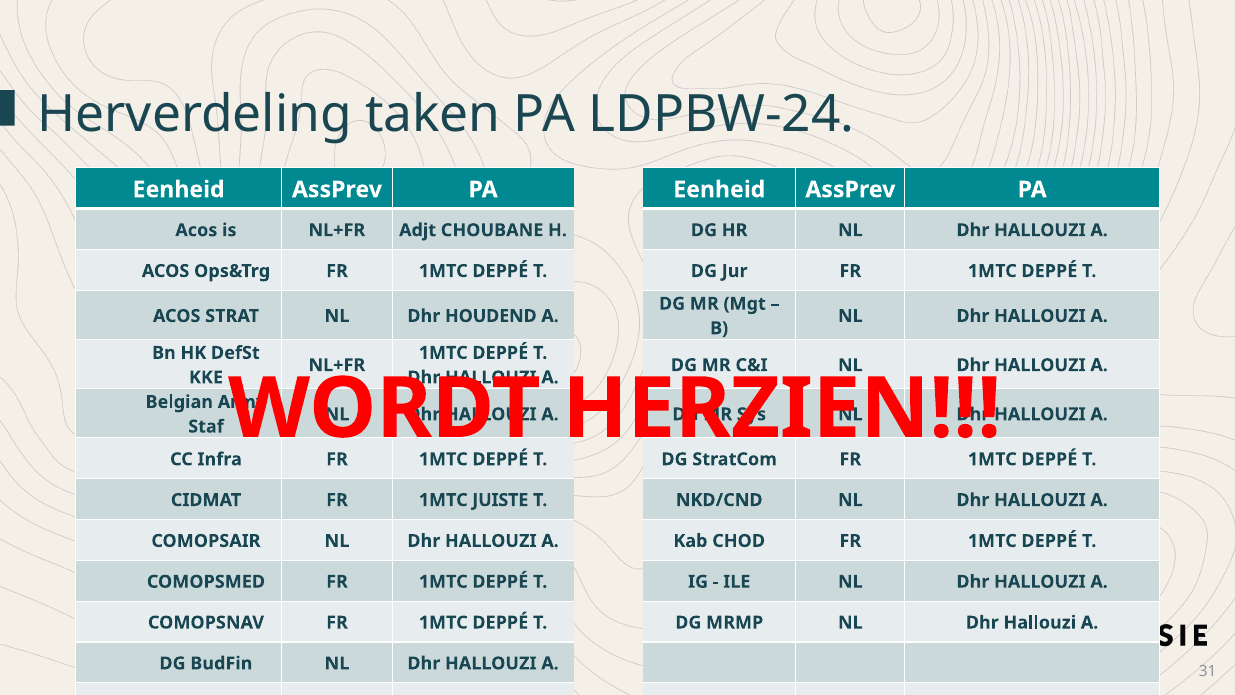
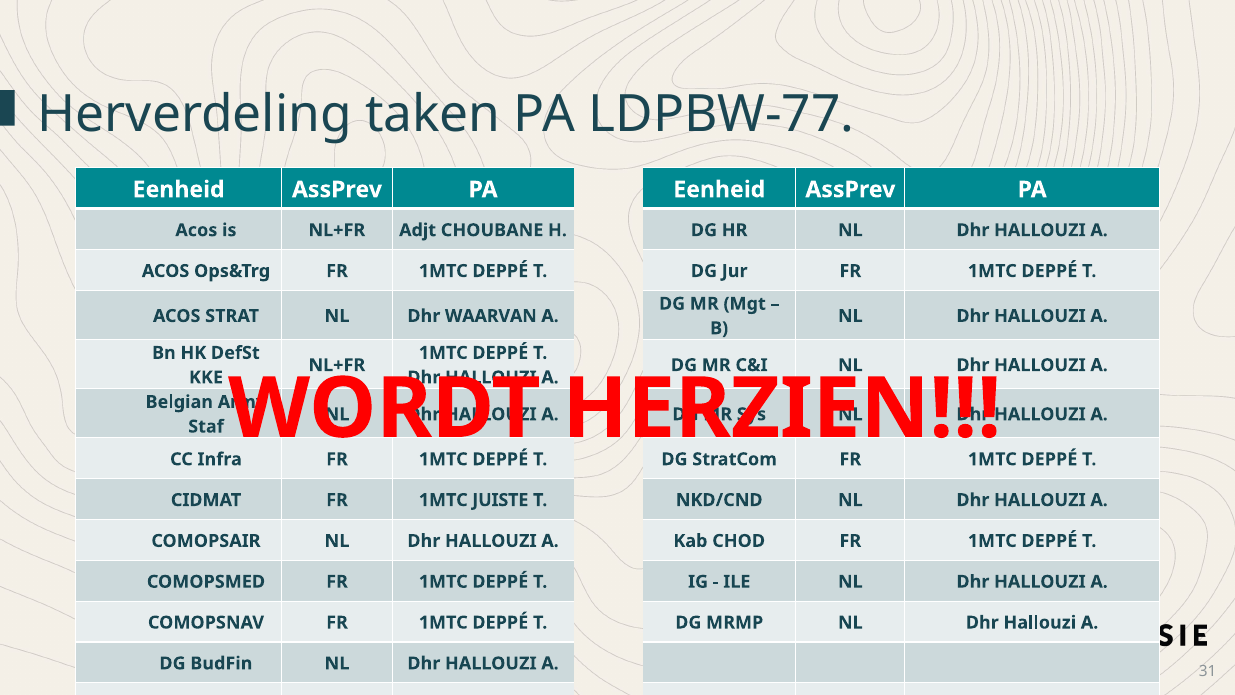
LDPBW-24: LDPBW-24 -> LDPBW-77 (722, 115)
HOUDEND: HOUDEND -> WAARVAN (491, 316)
